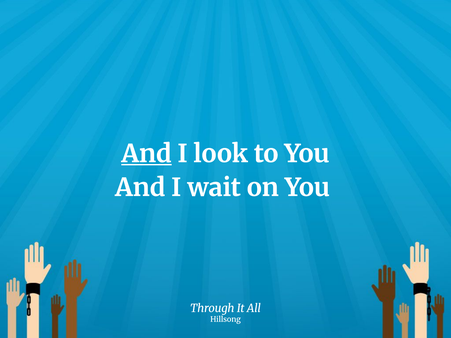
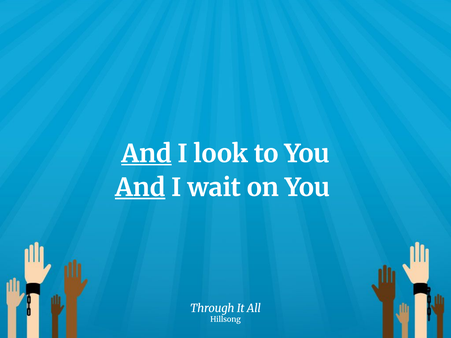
And underline: none -> present (140, 188)
